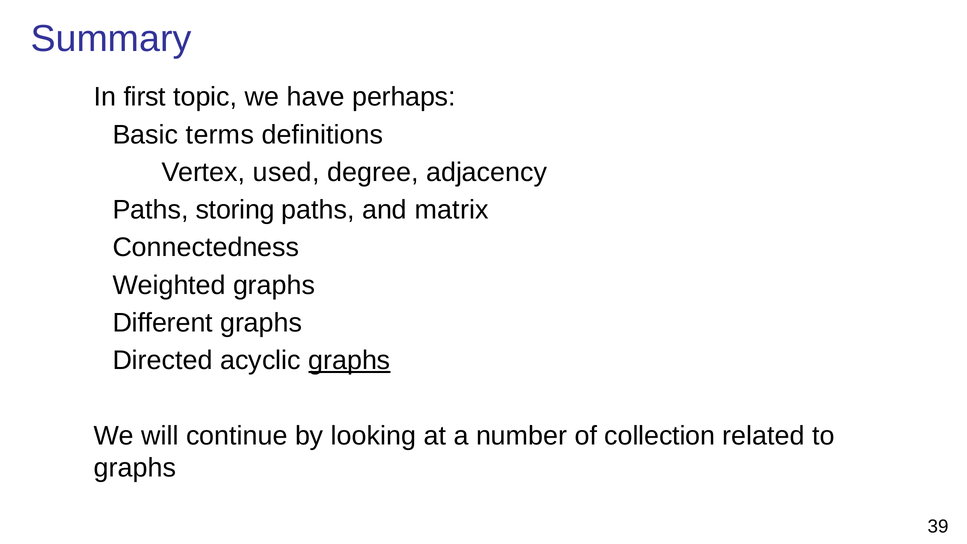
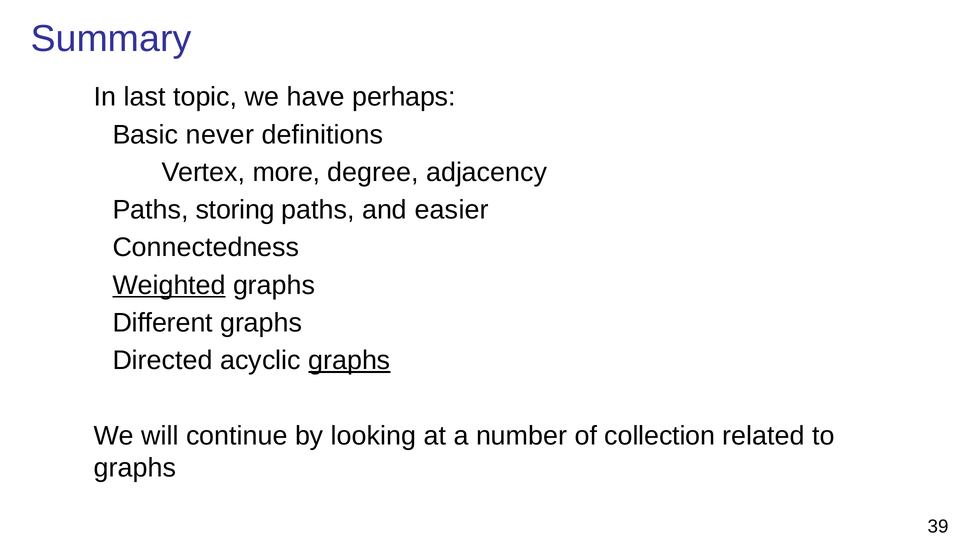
first: first -> last (145, 97)
terms: terms -> never (220, 135)
used: used -> more (286, 172)
matrix: matrix -> easier (452, 210)
Weighted underline: none -> present (169, 285)
